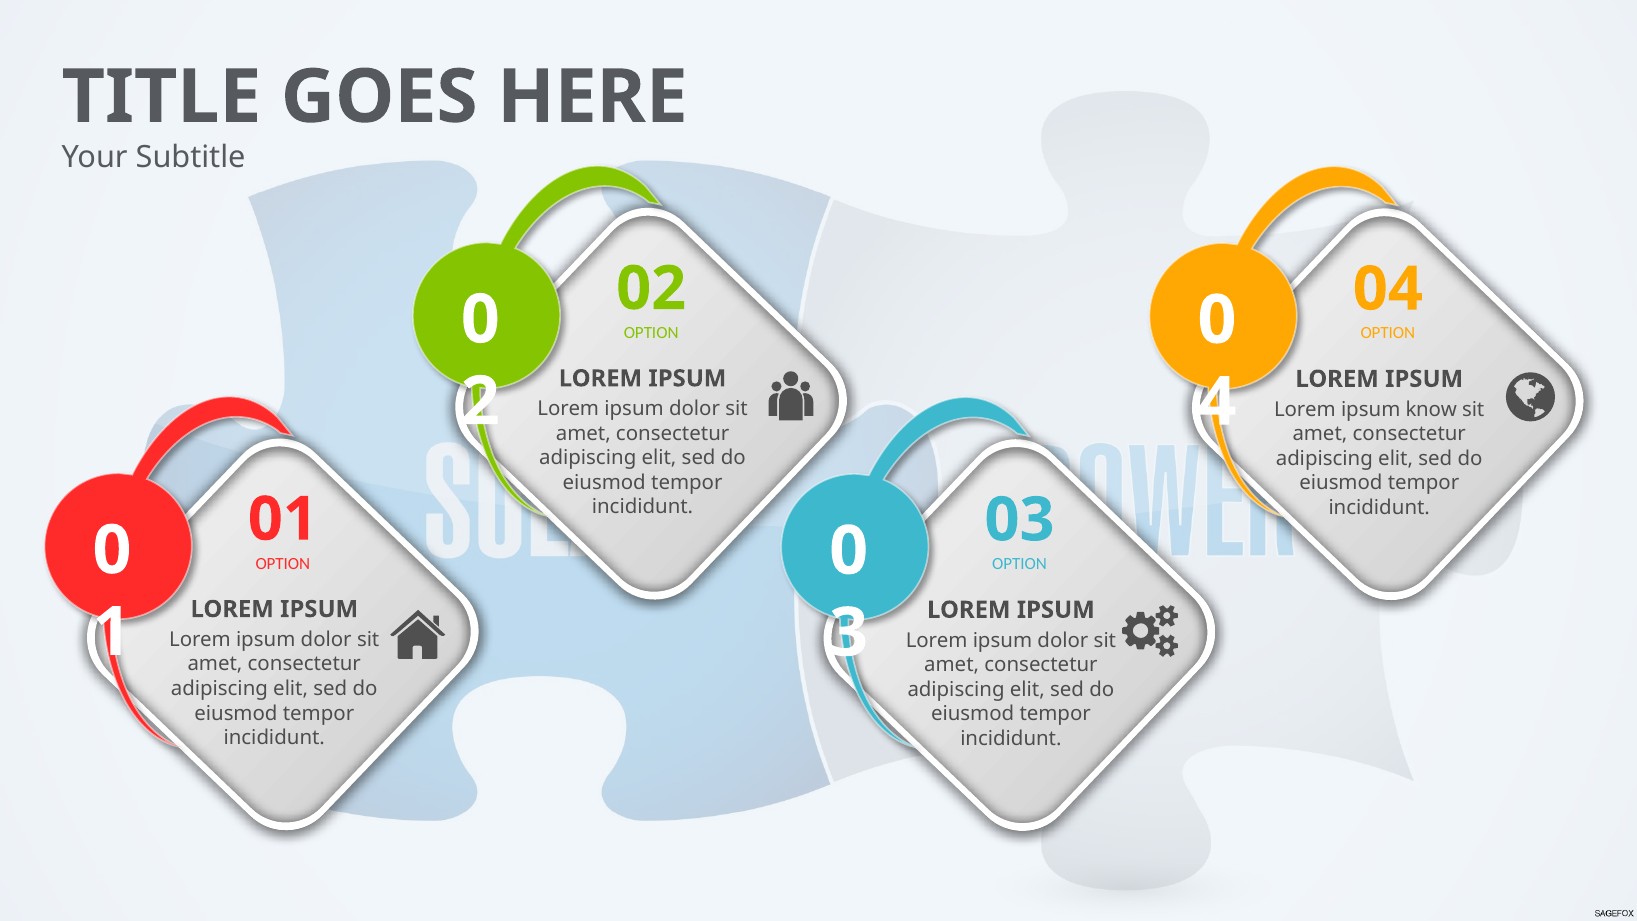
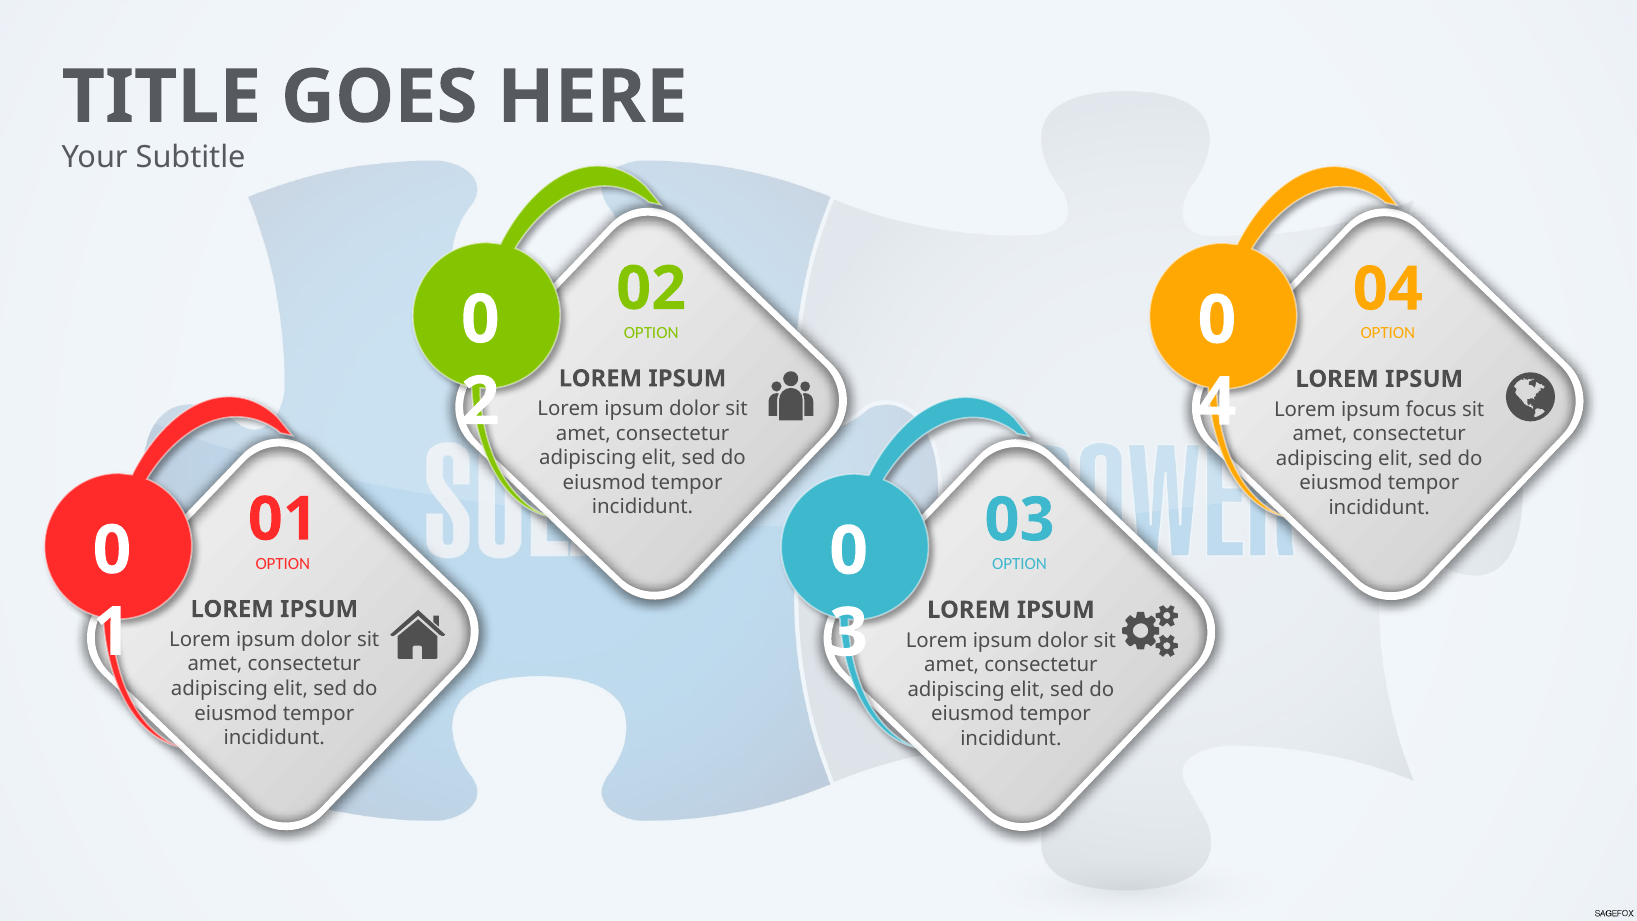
know: know -> focus (1431, 409)
